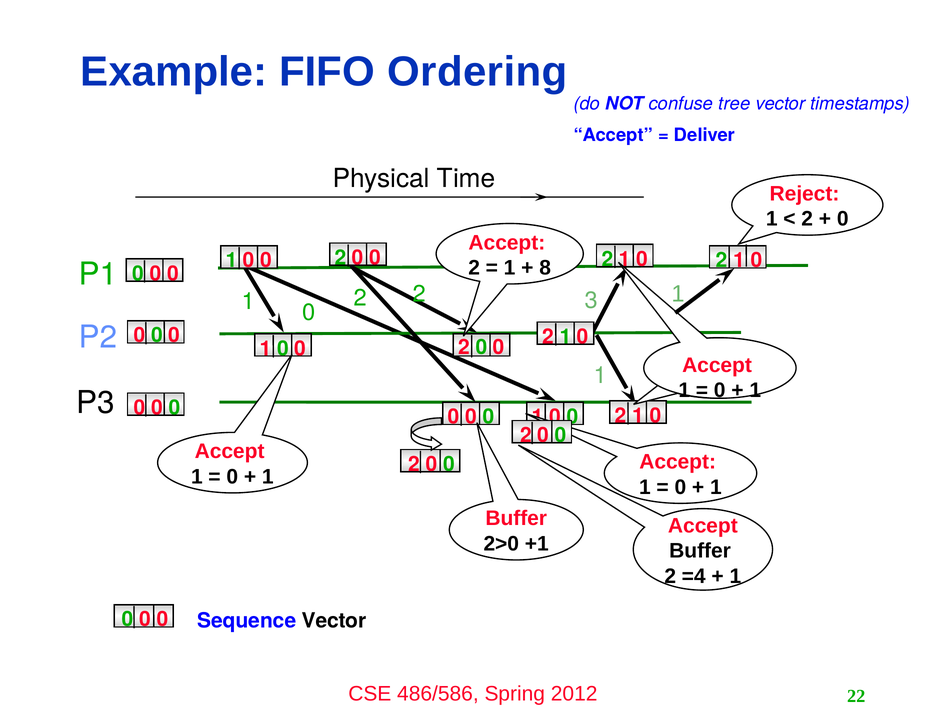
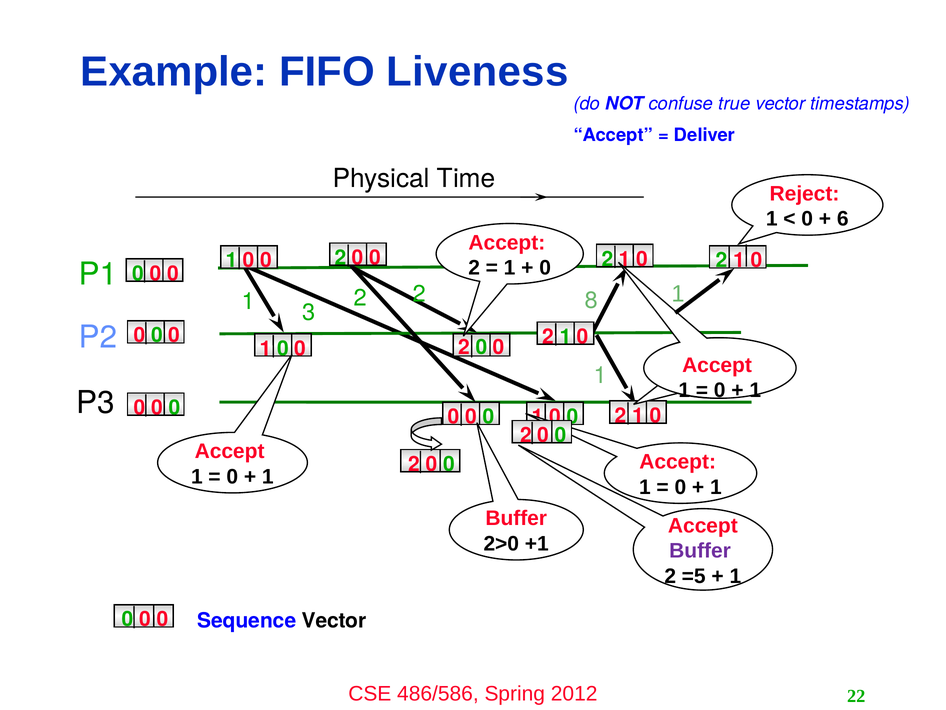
Ordering: Ordering -> Liveness (477, 72)
tree: tree -> true (734, 104)
2: 2 -> 0 (807, 219)
0: 0 -> 6 (843, 219)
8: 8 -> 0 (545, 268)
3: 3 -> 8 (591, 300)
0: 0 -> 3 (309, 312)
Buffer colour: black -> purple (700, 550)
=4: =4 -> =5 (694, 576)
